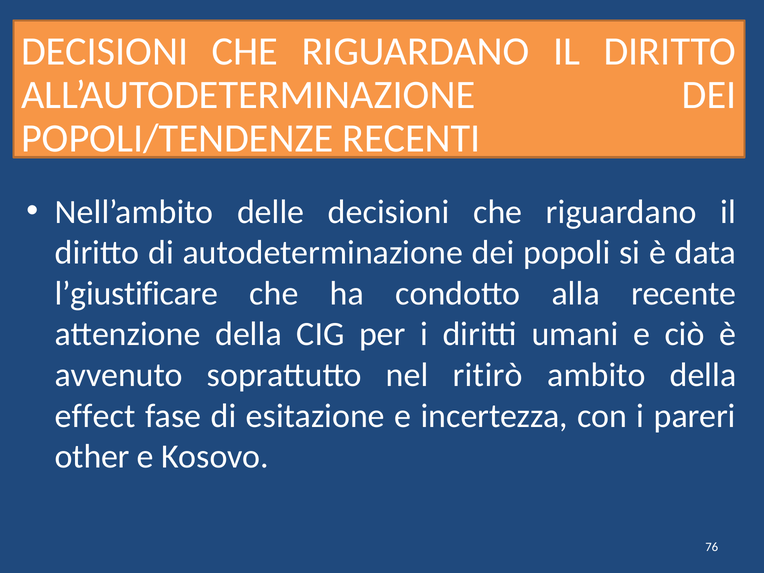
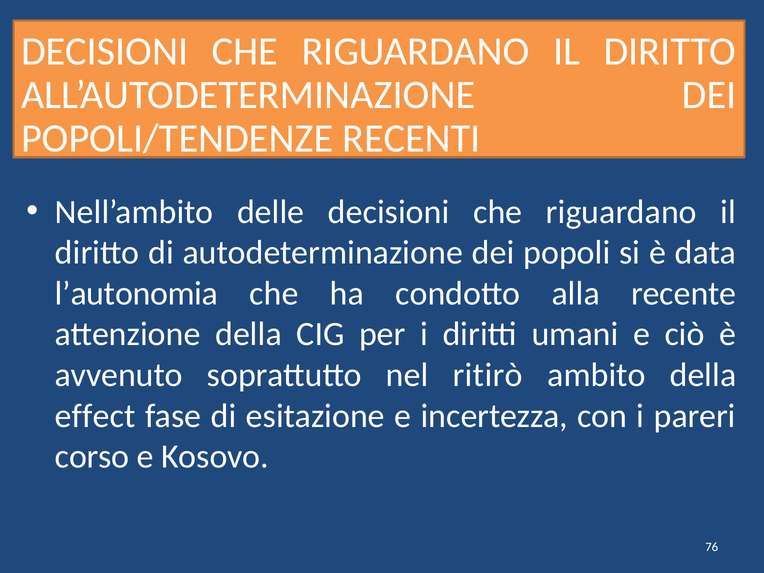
l’giustificare: l’giustificare -> l’autonomia (137, 293)
other: other -> corso (92, 457)
